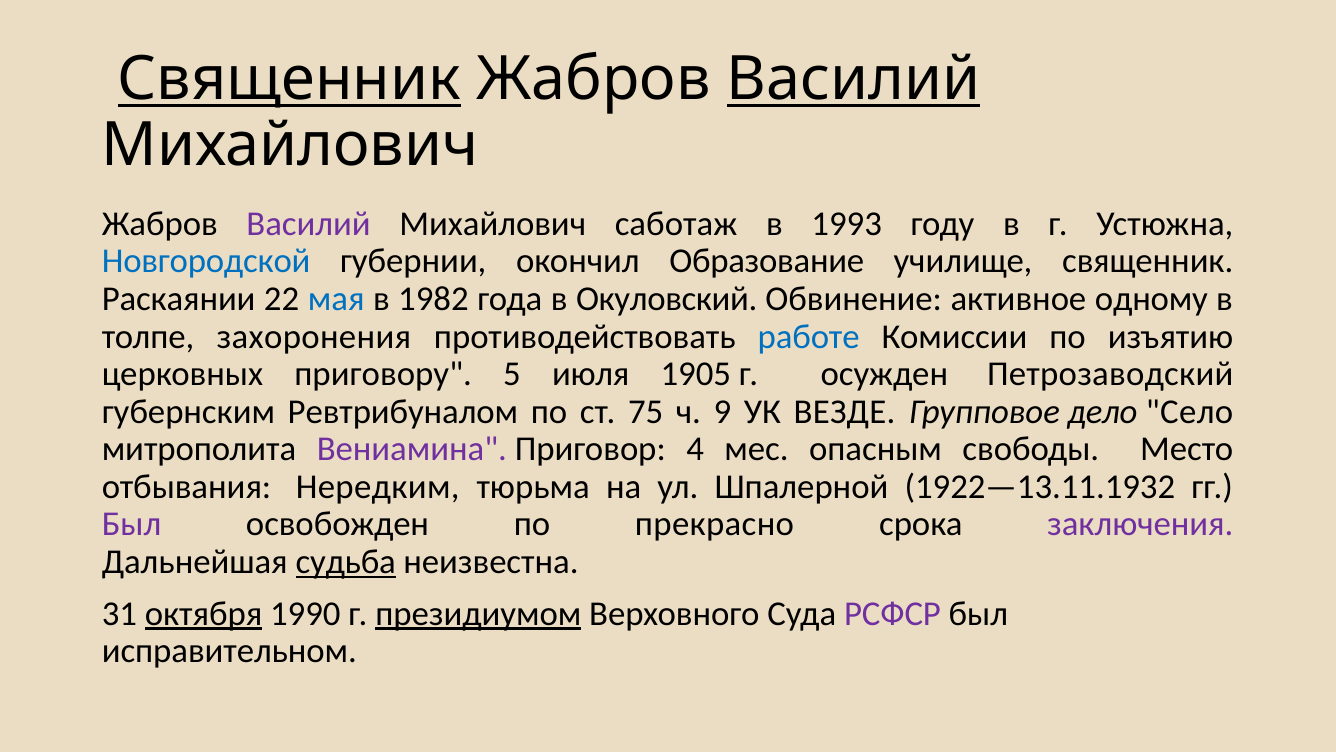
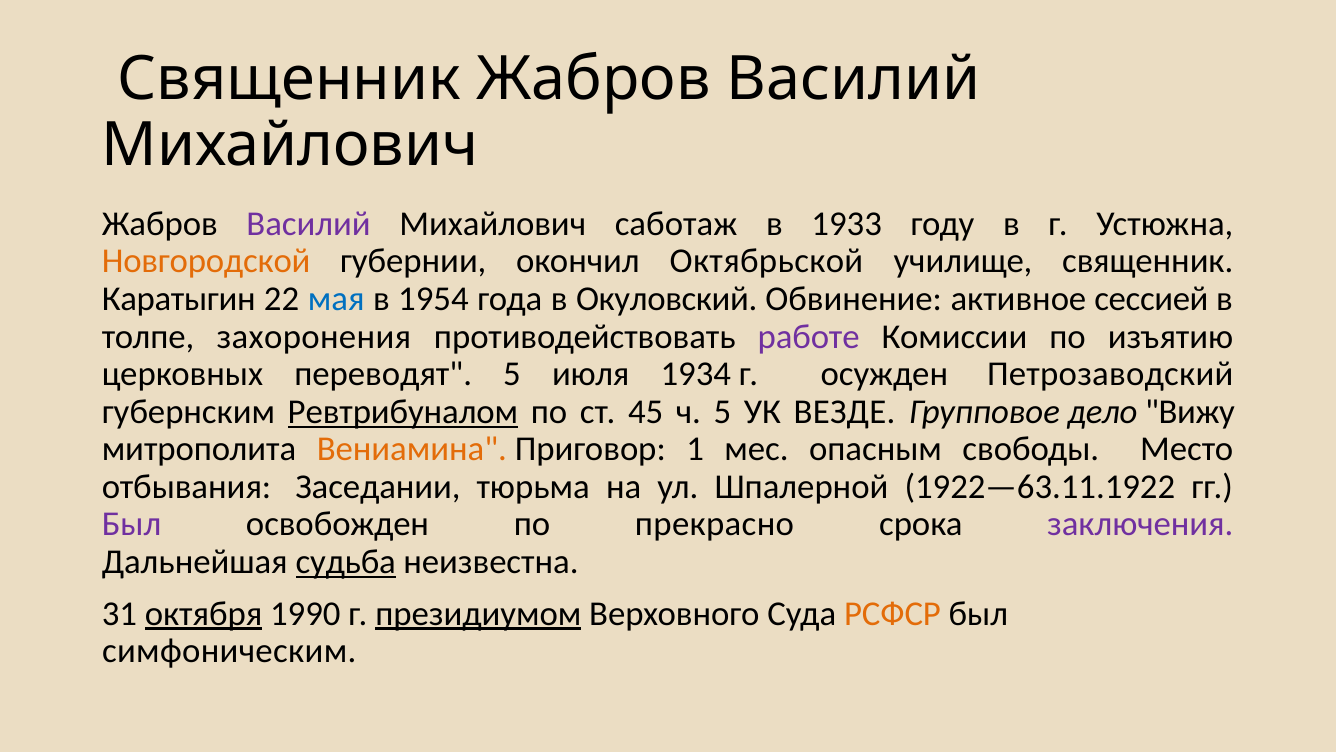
Священник underline: present -> none (289, 79)
Василий underline: present -> none (853, 79)
1993: 1993 -> 1933 (847, 224)
Новгородской colour: blue -> orange (206, 261)
Образование: Образование -> Октябрьской (766, 261)
Раскаянии: Раскаянии -> Каратыгин (179, 299)
1982: 1982 -> 1954 (433, 299)
одному: одному -> сессией (1151, 299)
работе colour: blue -> purple (809, 336)
приговору: приговору -> переводят (383, 374)
1905: 1905 -> 1934 (696, 374)
Ревтрибуналом underline: none -> present (403, 411)
75: 75 -> 45 (646, 411)
ч 9: 9 -> 5 (722, 411)
Село: Село -> Вижу (1190, 411)
Вениамина colour: purple -> orange (412, 449)
4: 4 -> 1 (695, 449)
Нередким: Нередким -> Заседании (378, 487)
1922—13.11.1932: 1922—13.11.1932 -> 1922—63.11.1922 (1040, 487)
РСФСР colour: purple -> orange (893, 613)
исправительном: исправительном -> симфоническим (229, 651)
